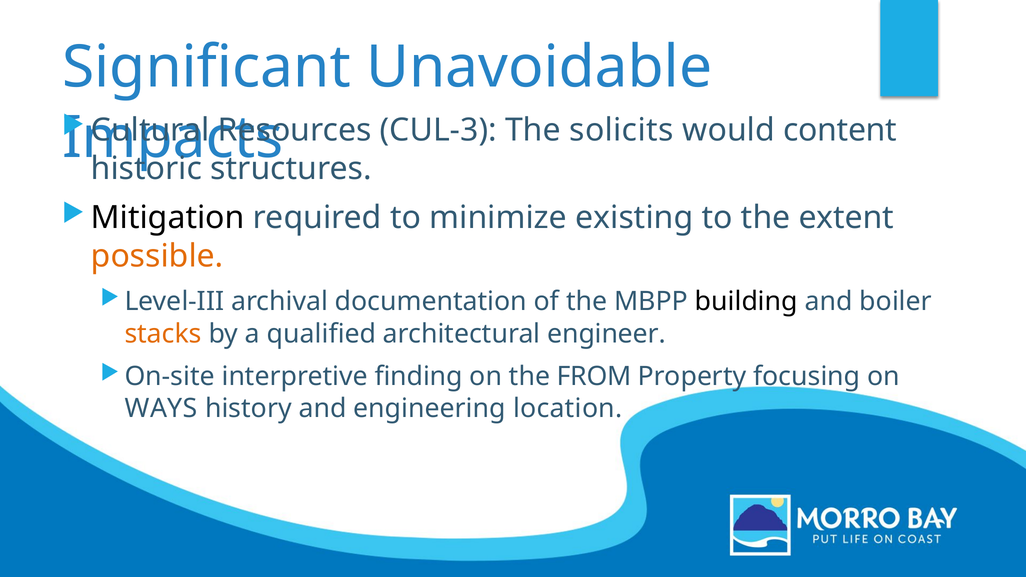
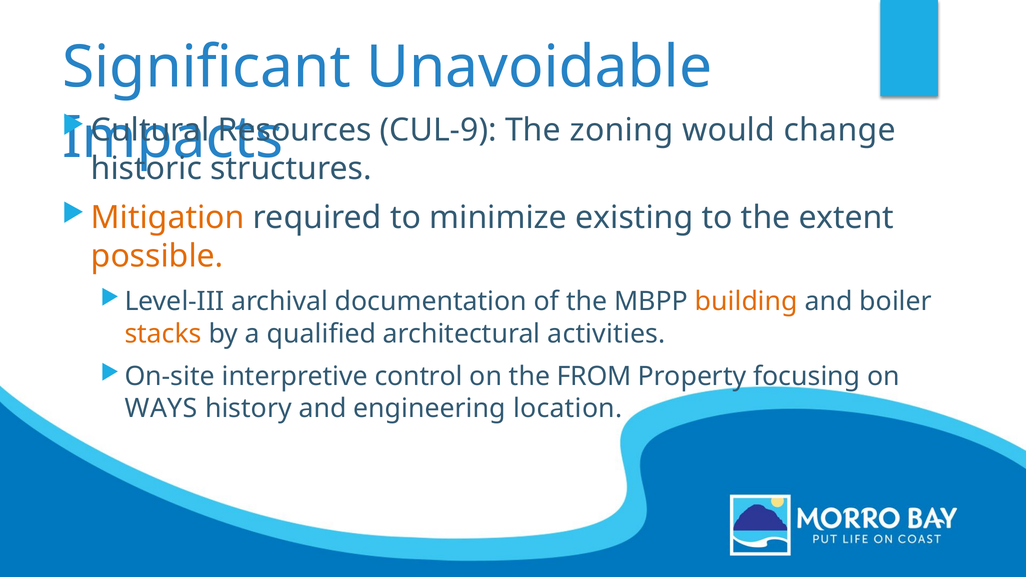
CUL-3: CUL-3 -> CUL-9 (438, 130)
solicits: solicits -> zoning (621, 130)
content: content -> change (840, 130)
Mitigation colour: black -> orange (168, 218)
building colour: black -> orange (746, 302)
engineer: engineer -> activities (606, 334)
finding: finding -> control (419, 376)
